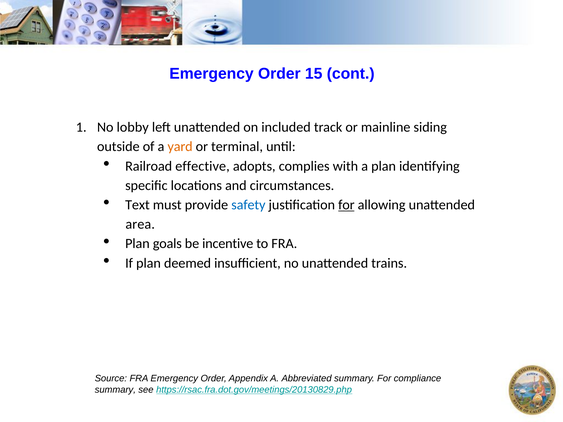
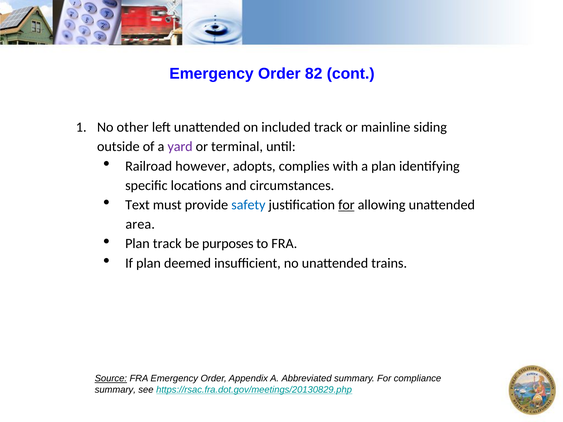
15: 15 -> 82 (314, 74)
lobby: lobby -> other (133, 127)
yard colour: orange -> purple (180, 147)
effective: effective -> however (202, 166)
Plan goals: goals -> track (167, 244)
incentive: incentive -> purposes (228, 244)
Source underline: none -> present (111, 379)
